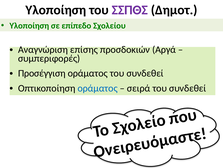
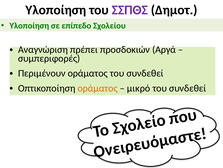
επίσης: επίσης -> πρέπει (84, 49)
Προσέγγιση: Προσέγγιση -> Περιμένουν (42, 73)
οράματος colour: blue -> orange (98, 88)
σειρά: σειρά -> μικρό (139, 88)
